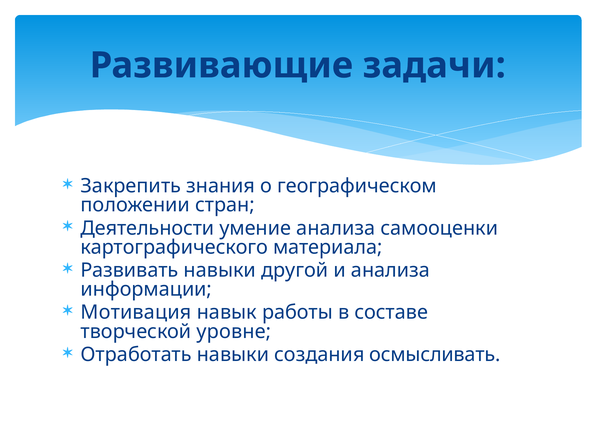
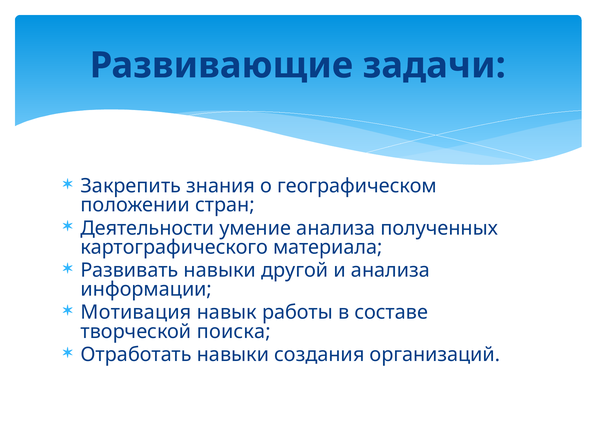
самооценки: самооценки -> полученных (439, 228)
уровне: уровне -> поиска (234, 331)
осмысливать: осмысливать -> организаций (435, 354)
